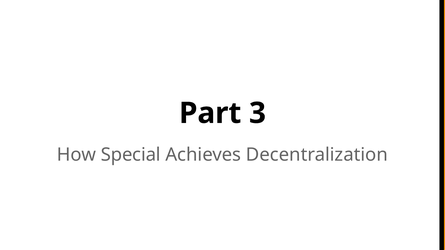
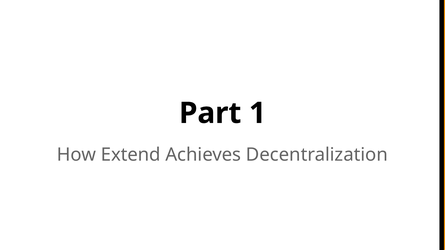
3: 3 -> 1 (257, 113)
Special: Special -> Extend (131, 155)
